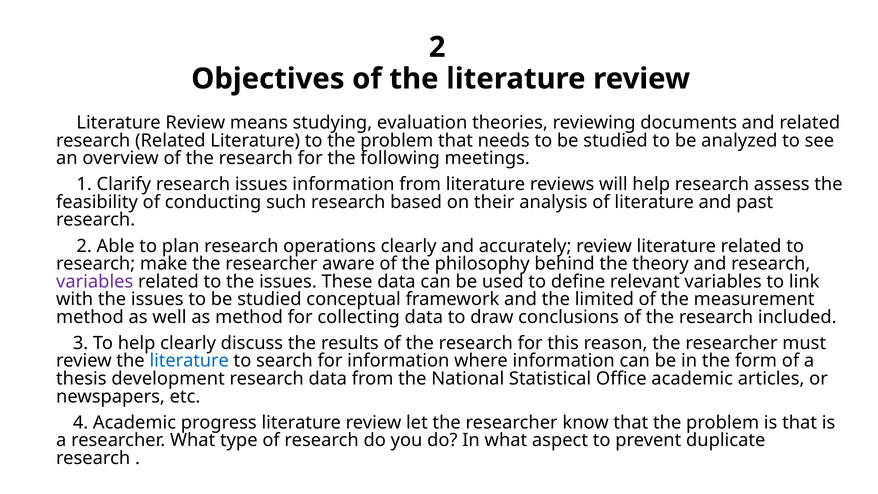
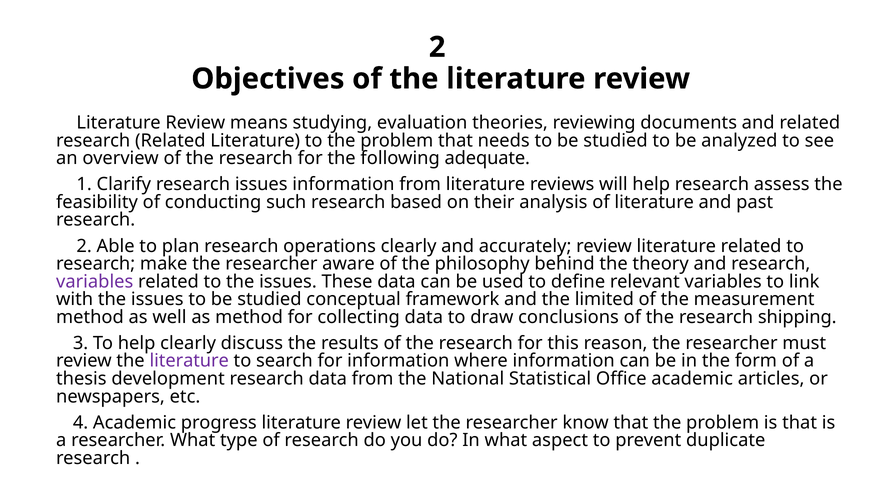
meetings: meetings -> adequate (487, 158)
included: included -> shipping (797, 317)
literature colour: blue -> purple (189, 361)
